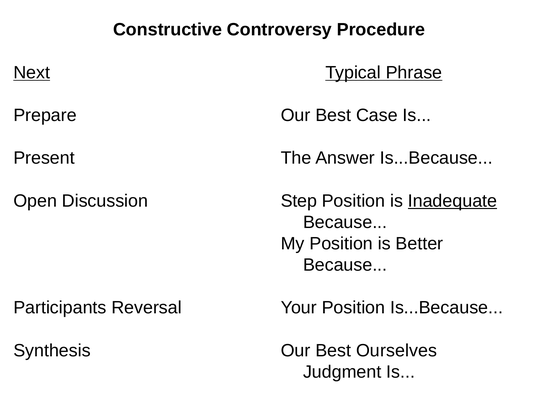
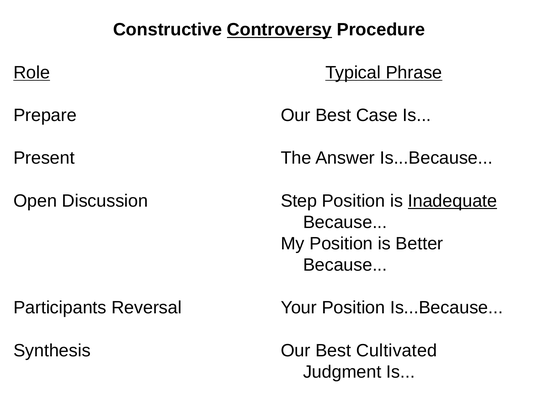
Controversy underline: none -> present (279, 30)
Next: Next -> Role (32, 73)
Ourselves: Ourselves -> Cultivated (397, 351)
